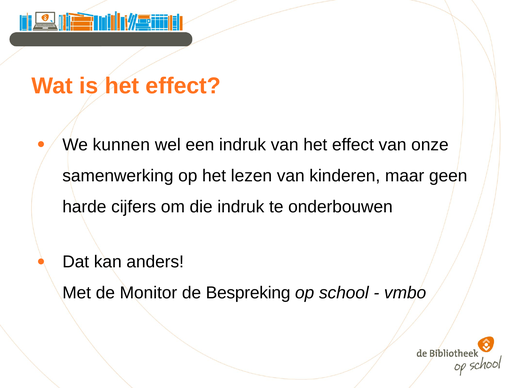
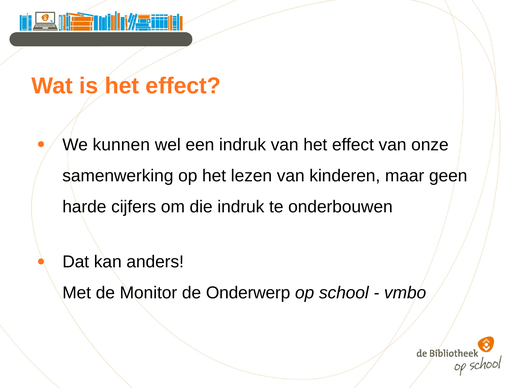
Bespreking: Bespreking -> Onderwerp (248, 293)
